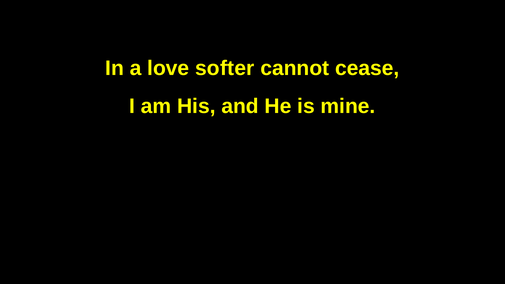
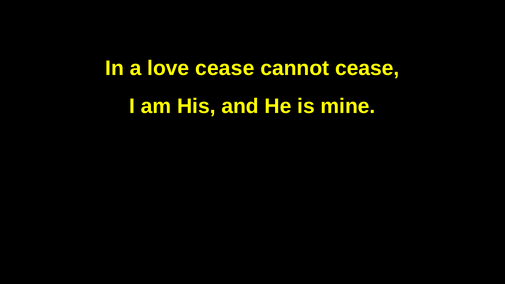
love softer: softer -> cease (225, 68)
